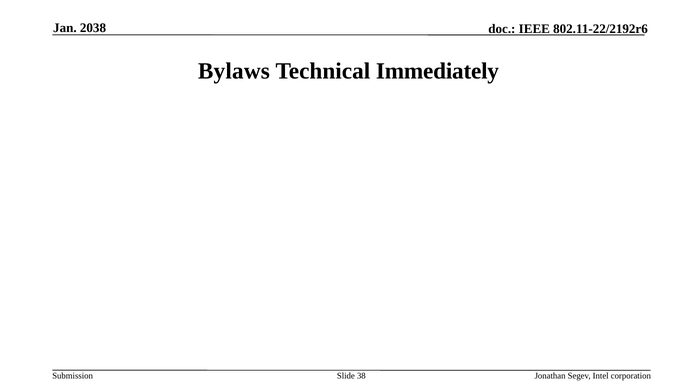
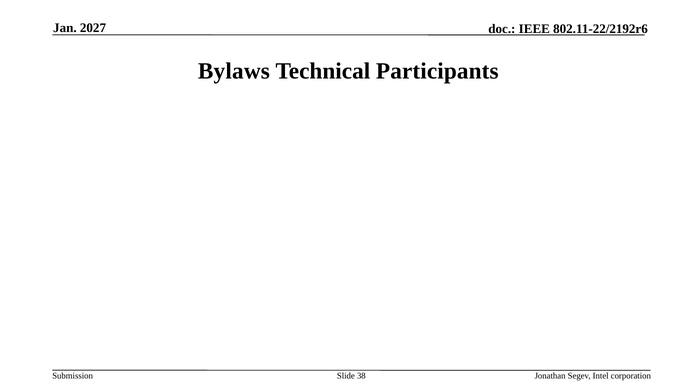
2038: 2038 -> 2027 (93, 28)
Immediately: Immediately -> Participants (437, 71)
